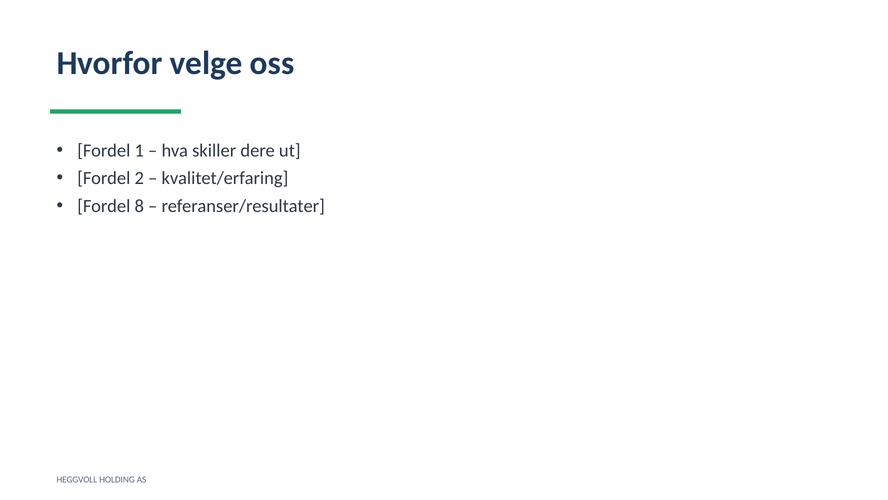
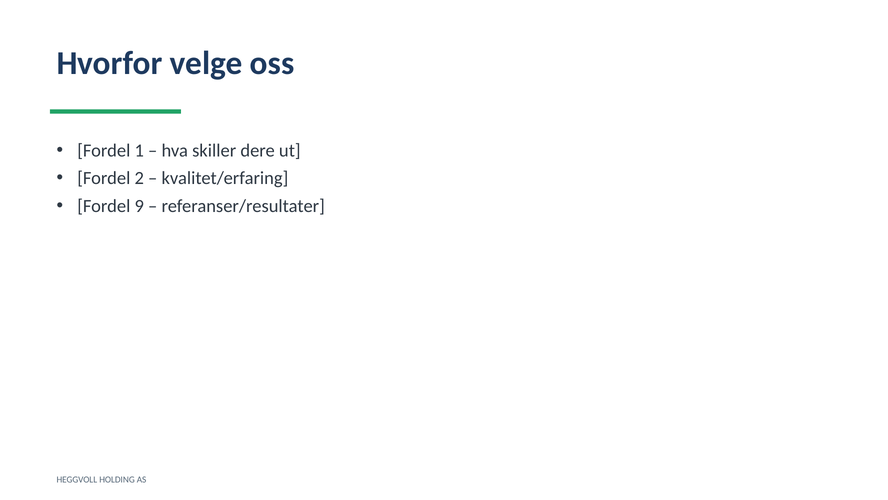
8: 8 -> 9 (139, 206)
